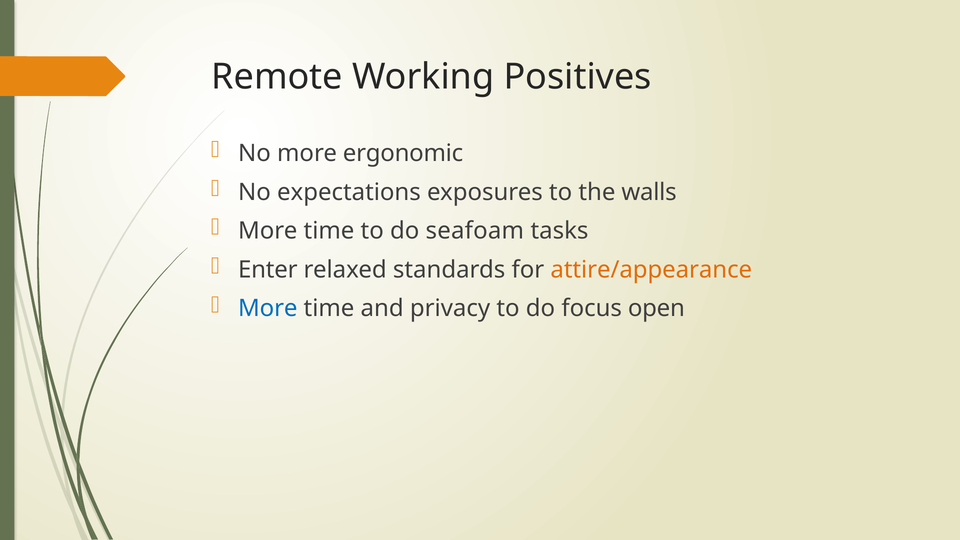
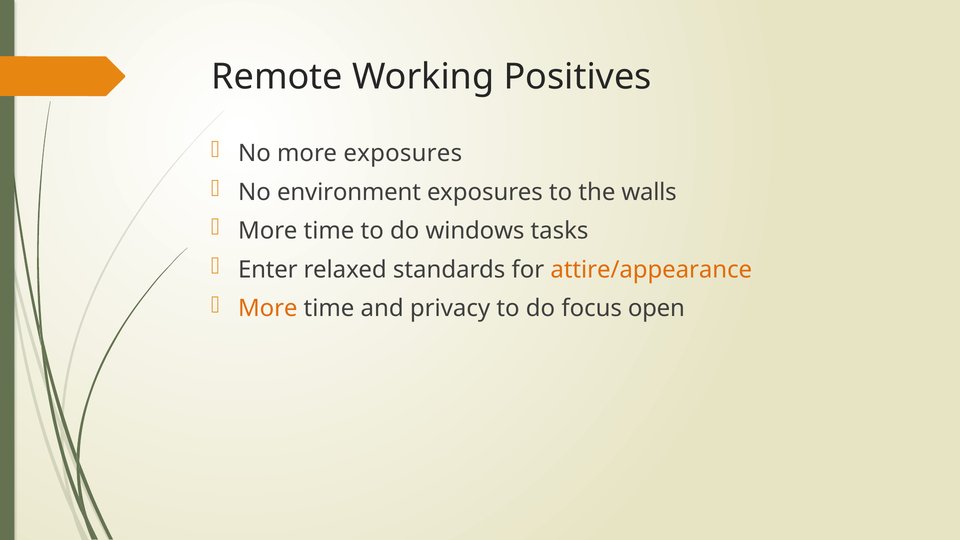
more ergonomic: ergonomic -> exposures (403, 153)
expectations: expectations -> environment (349, 192)
seafoam: seafoam -> windows (475, 231)
More colour: blue -> orange (268, 309)
